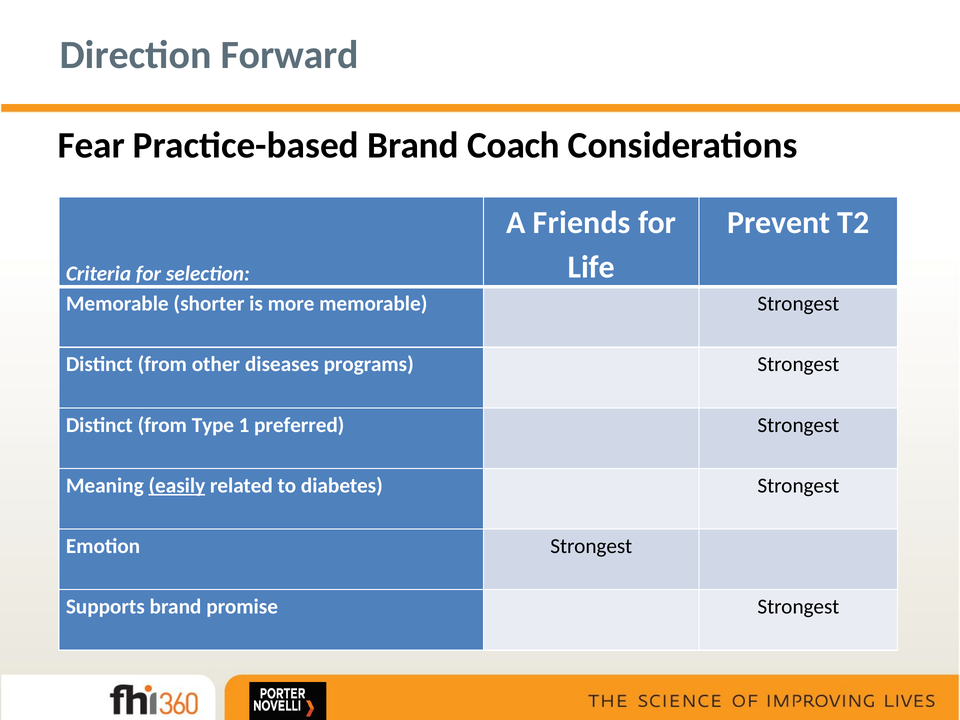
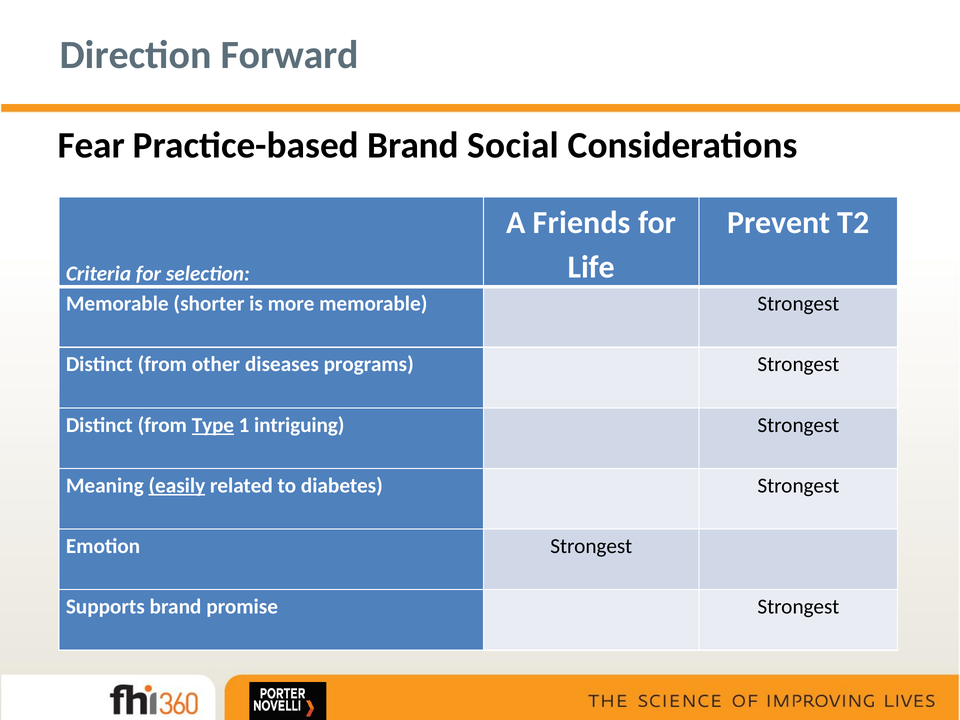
Coach: Coach -> Social (513, 145)
Type underline: none -> present (213, 425)
preferred: preferred -> intriguing (299, 425)
